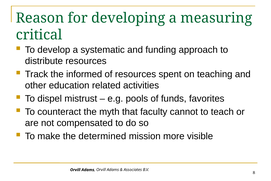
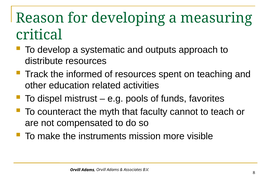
funding: funding -> outputs (161, 50)
determined: determined -> instruments (102, 136)
